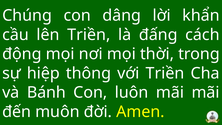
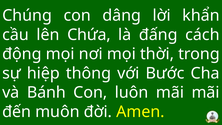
lên Triền: Triền -> Chứa (89, 35)
với Triền: Triền -> Bước (165, 73)
